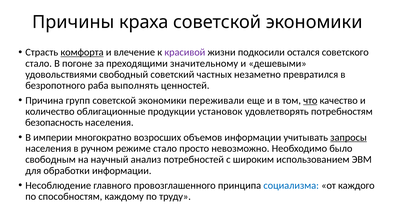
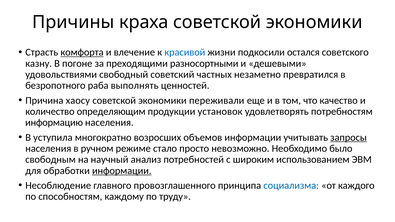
красивой colour: purple -> blue (185, 52)
стало: стало -> казну (39, 63)
значительному: значительному -> разносортными (204, 63)
групп: групп -> хаосу (78, 100)
что underline: present -> none (310, 100)
облигационные: облигационные -> определяющим (111, 112)
безопасность: безопасность -> информацию (54, 123)
империи: империи -> уступила (53, 137)
информации underline: none -> present (122, 171)
